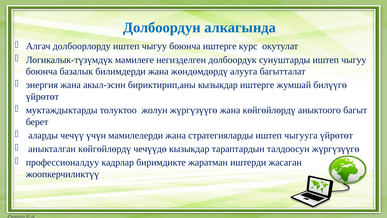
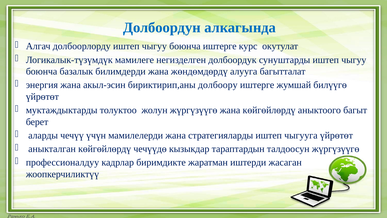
бириктирип,аны кызыкдар: кызыкдар -> долбоору (218, 85)
